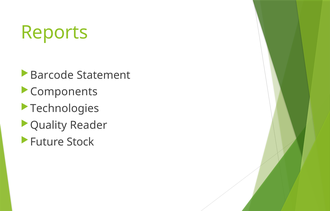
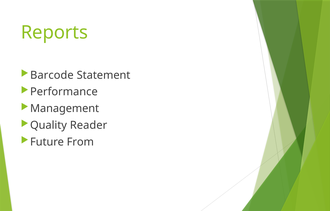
Components: Components -> Performance (64, 92)
Technologies: Technologies -> Management (65, 108)
Stock: Stock -> From (80, 141)
